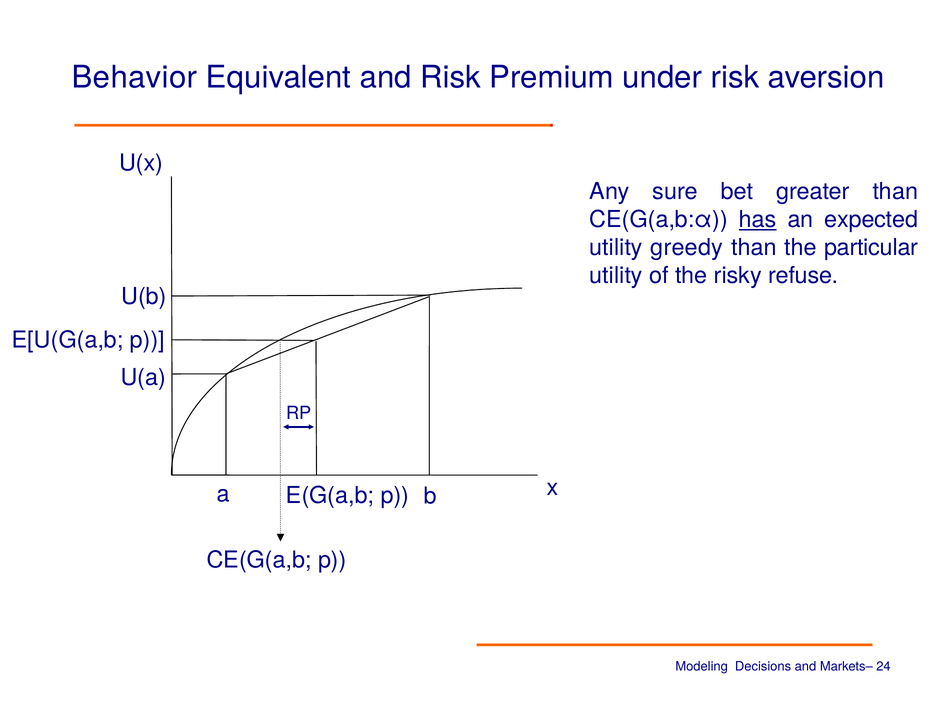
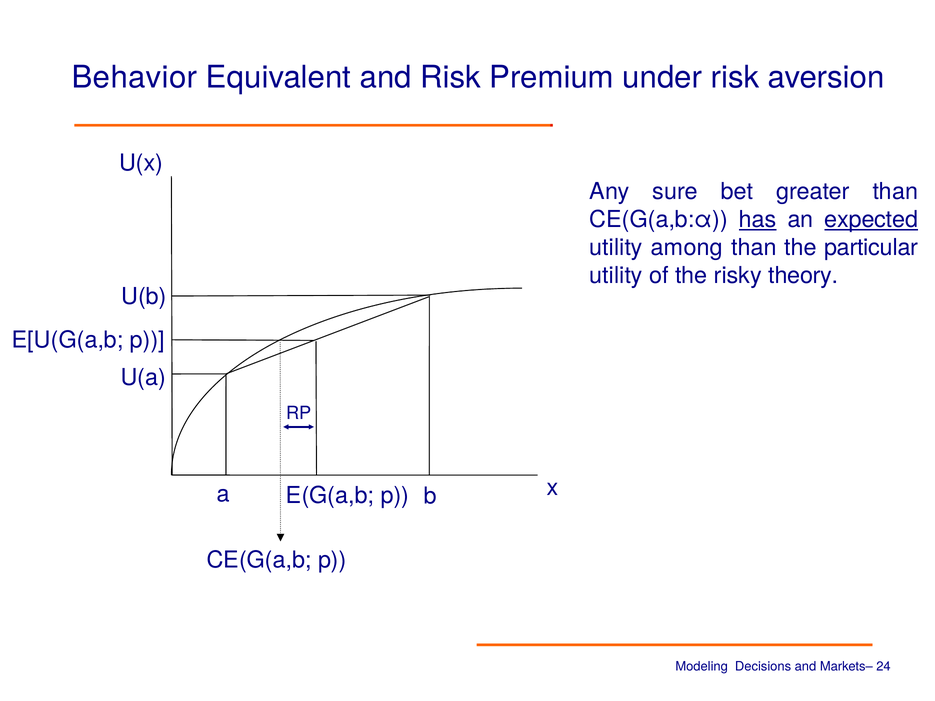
expected underline: none -> present (871, 220)
greedy: greedy -> among (687, 248)
refuse: refuse -> theory (803, 276)
